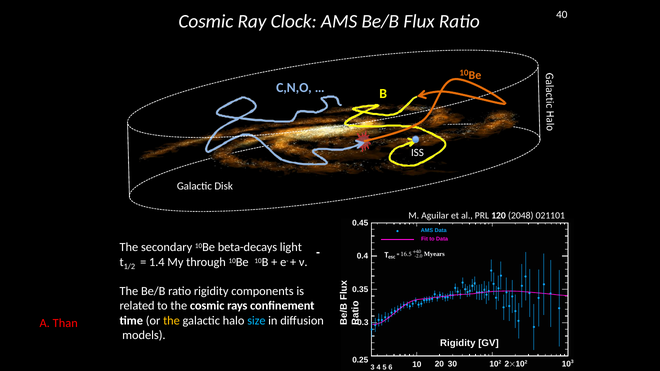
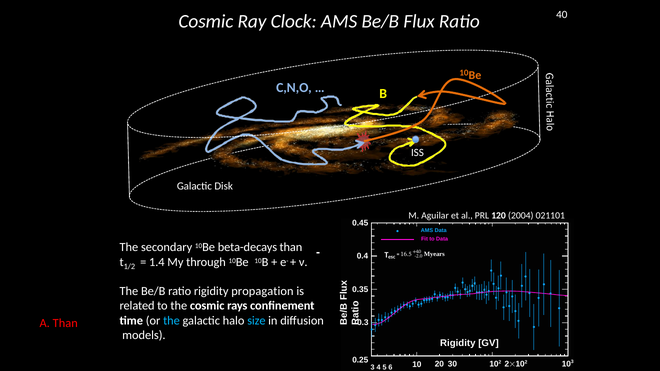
2048: 2048 -> 2004 (521, 216)
beta-decays light: light -> than (291, 247)
components: components -> propagation (262, 291)
the colour: yellow -> light blue (172, 321)
